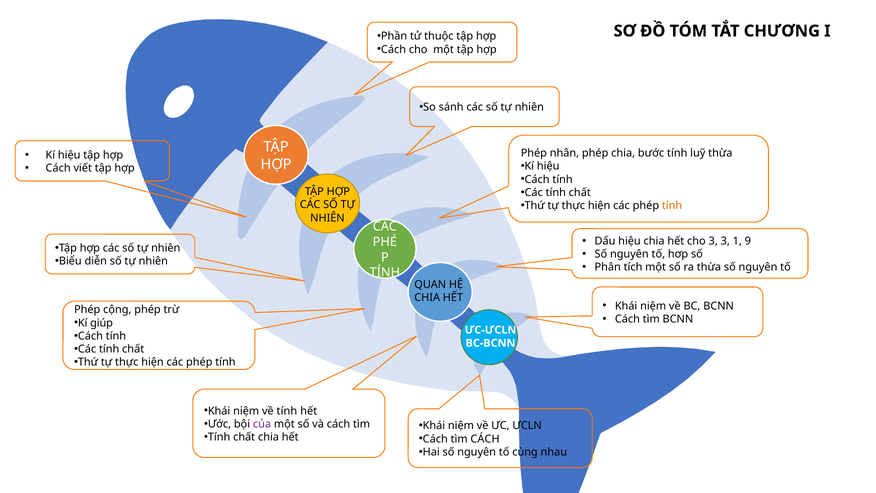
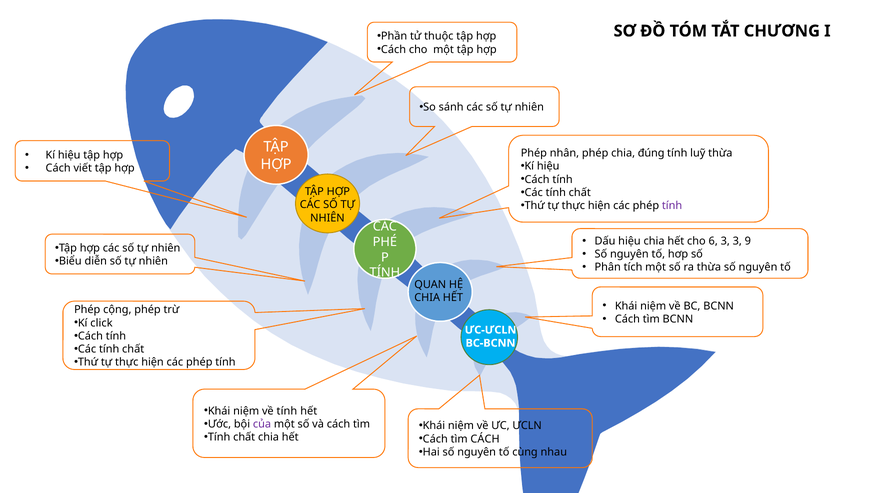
bước: bước -> đúng (651, 153)
tính colour: orange -> purple (672, 206)
cho 3: 3 -> 6 (713, 241)
3 1: 1 -> 3 (737, 241)
giúp: giúp -> click (101, 323)
